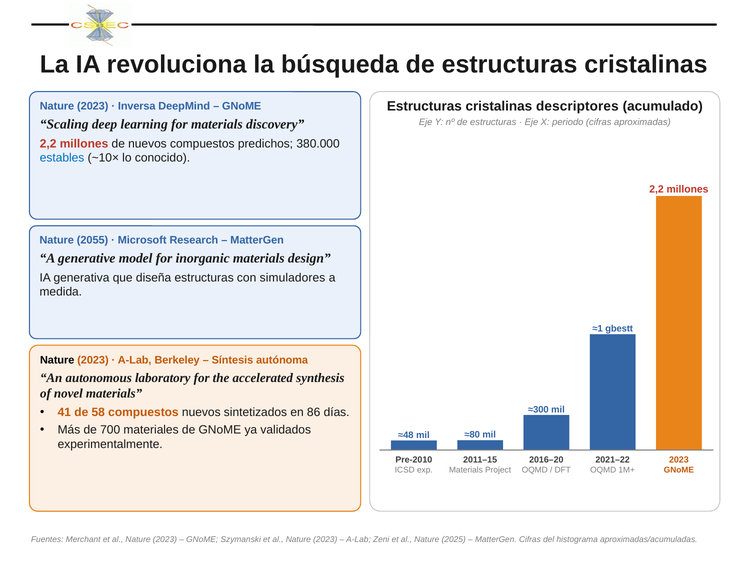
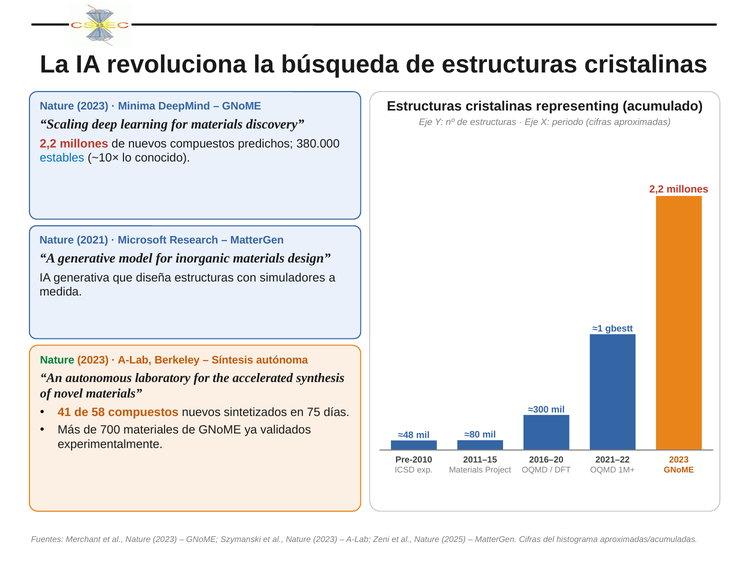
descriptores: descriptores -> representing (577, 106)
Inversa: Inversa -> Minima (137, 106)
2055: 2055 -> 2021 (93, 240)
Nature colour: black -> green (57, 360)
86: 86 -> 75 (314, 412)
